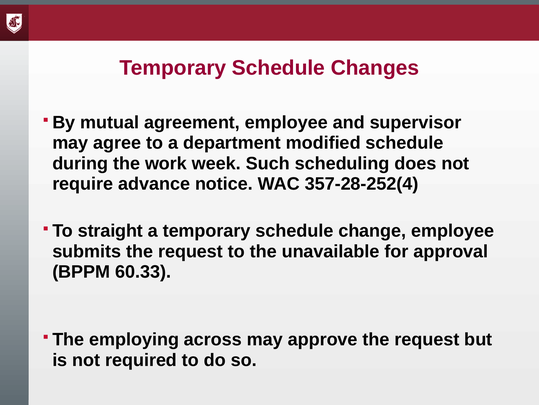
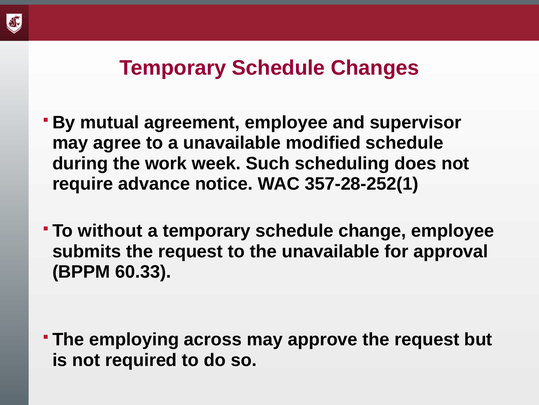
a department: department -> unavailable (232, 143)
357-28-252(4: 357-28-252(4 -> 357-28-252(1 (362, 184)
straight: straight -> without (110, 231)
